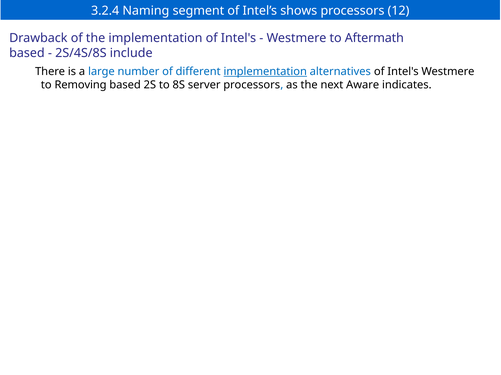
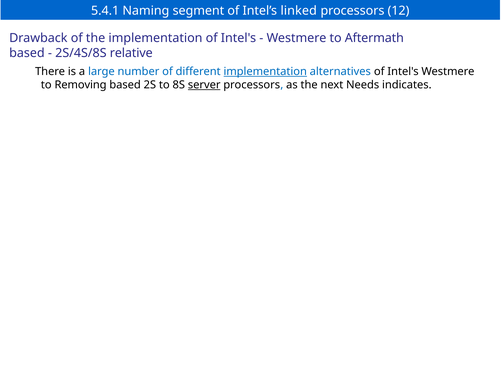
3.2.4: 3.2.4 -> 5.4.1 (105, 11)
shows: shows -> linked (299, 11)
include: include -> relative (131, 53)
server underline: none -> present (204, 85)
Aware: Aware -> Needs (363, 85)
